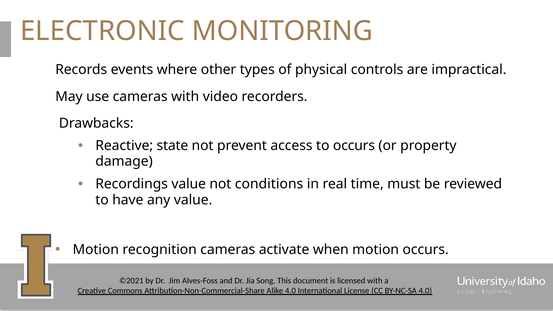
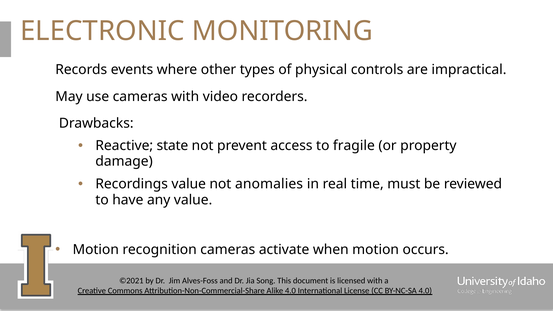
to occurs: occurs -> fragile (354, 146)
conditions: conditions -> anomalies (269, 184)
